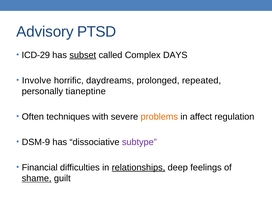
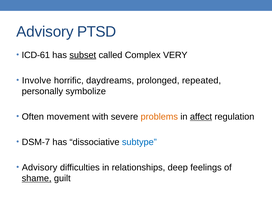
ICD-29: ICD-29 -> ICD-61 (36, 55)
DAYS: DAYS -> VERY (175, 55)
tianeptine: tianeptine -> symbolize (86, 91)
techniques: techniques -> movement (68, 117)
affect underline: none -> present (201, 117)
DSM-9: DSM-9 -> DSM-7 (36, 142)
subtype colour: purple -> blue (139, 142)
Financial: Financial -> Advisory (40, 167)
relationships underline: present -> none (138, 167)
